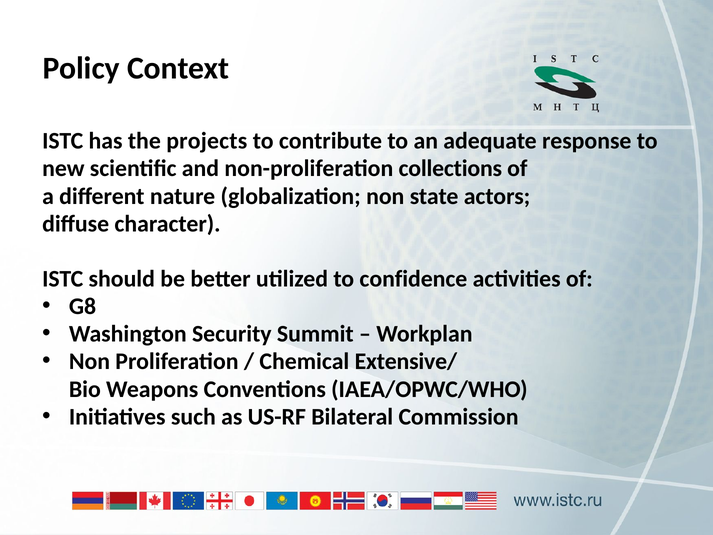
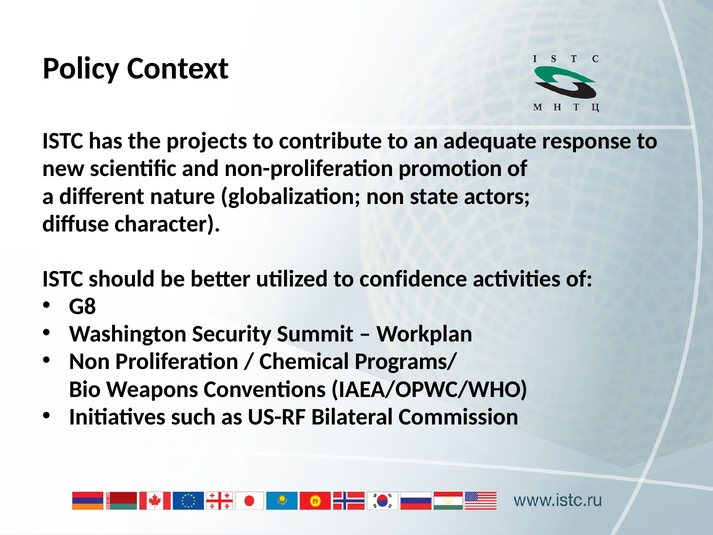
collections: collections -> promotion (450, 169)
Extensive/: Extensive/ -> Programs/ (406, 361)
